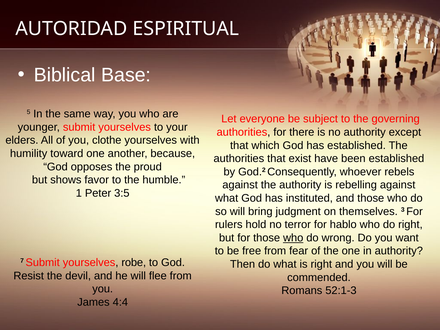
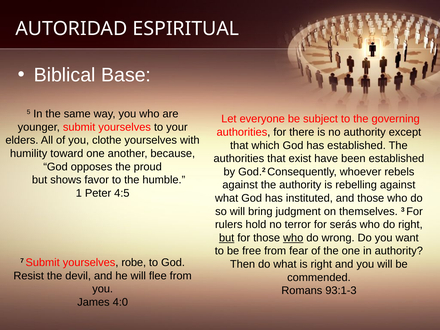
3:5: 3:5 -> 4:5 (122, 193)
hablo: hablo -> serás (343, 225)
but underline: none -> present (227, 238)
52:1-3: 52:1-3 -> 93:1-3 (341, 291)
4:4: 4:4 -> 4:0 (120, 302)
